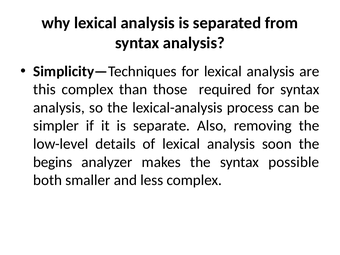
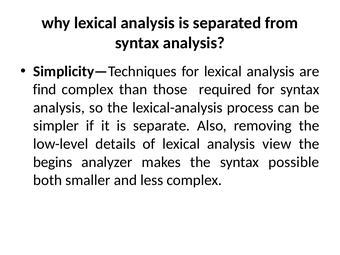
this: this -> find (45, 89)
soon: soon -> view (277, 144)
